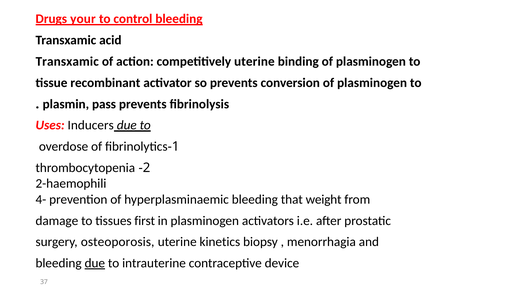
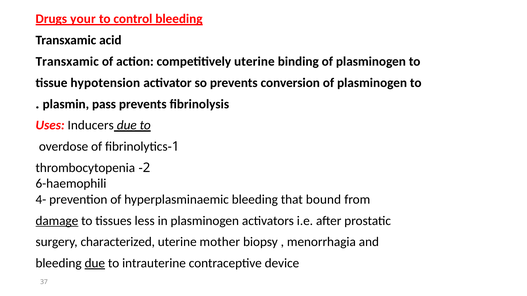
recombinant: recombinant -> hypotension (105, 83)
2-haemophili: 2-haemophili -> 6-haemophili (71, 184)
weight: weight -> bound (323, 200)
damage underline: none -> present (57, 221)
first: first -> less (145, 221)
osteoporosis: osteoporosis -> characterized (118, 242)
kinetics: kinetics -> mother (220, 242)
